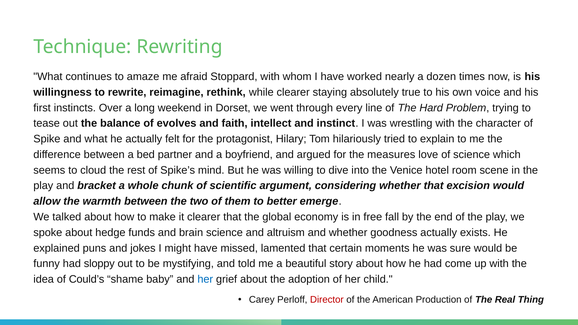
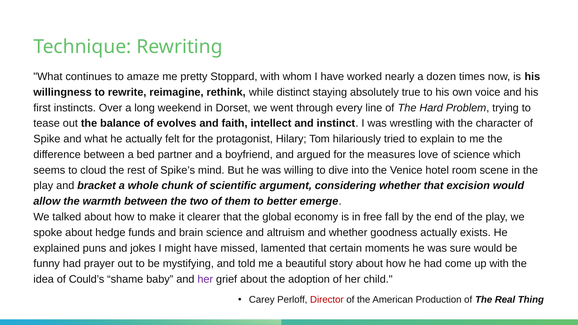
afraid: afraid -> pretty (194, 77)
while clearer: clearer -> distinct (293, 92)
sloppy: sloppy -> prayer (99, 264)
her colour: blue -> purple (205, 279)
